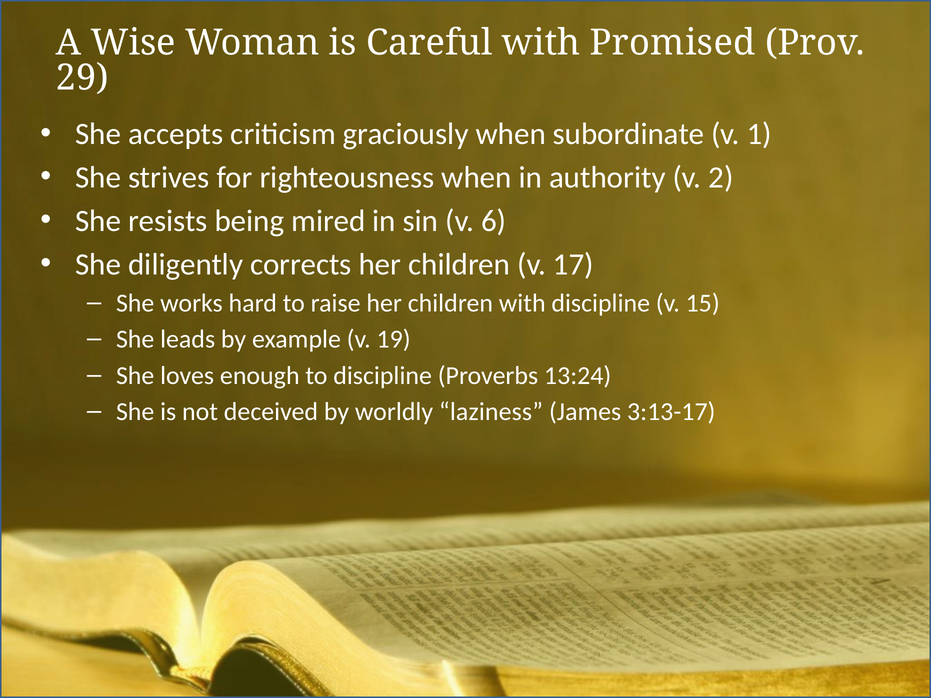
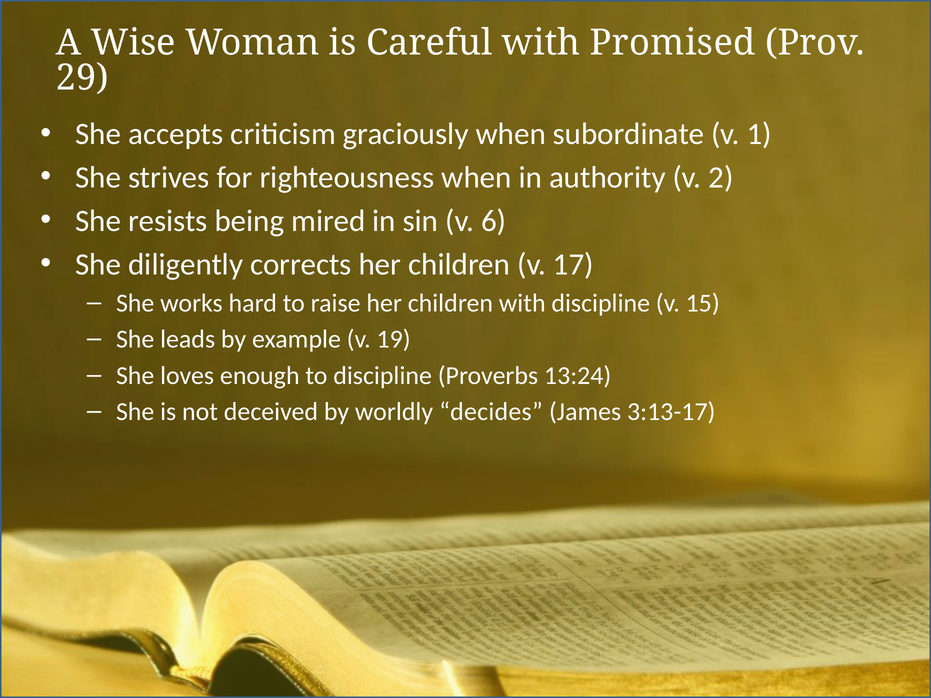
laziness: laziness -> decides (491, 412)
